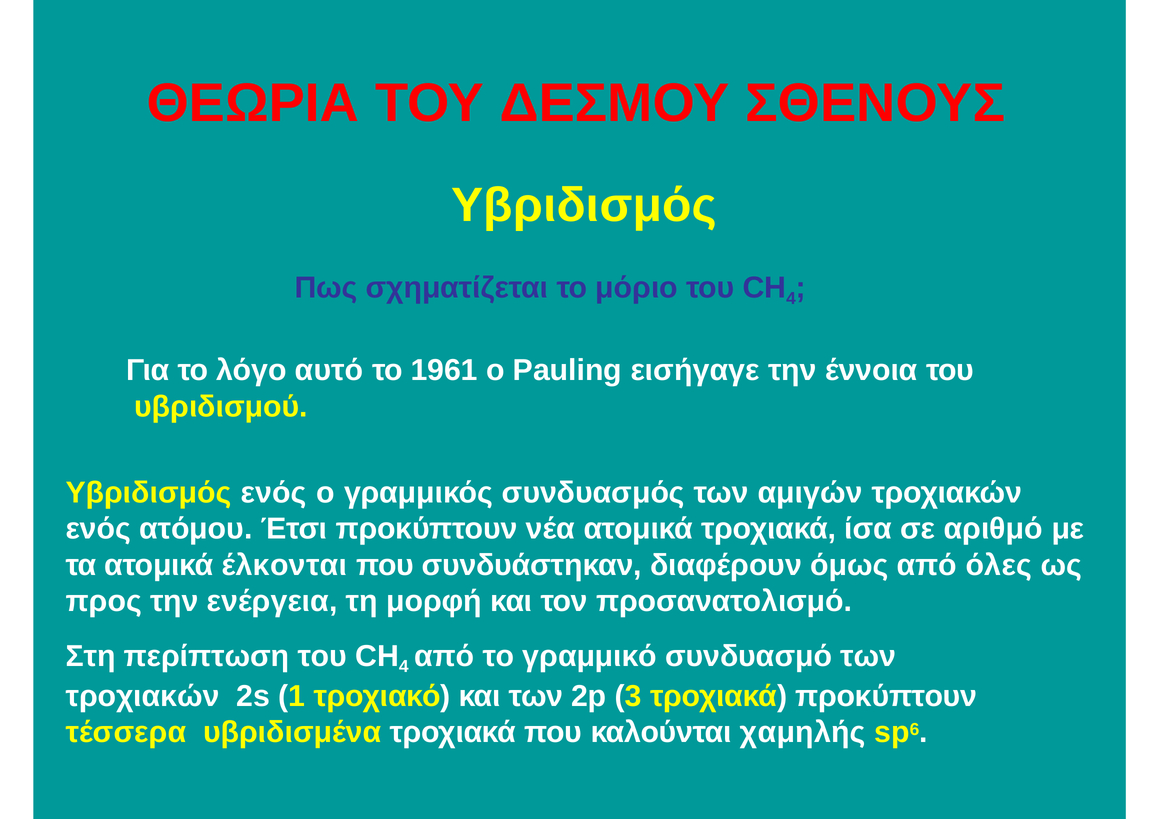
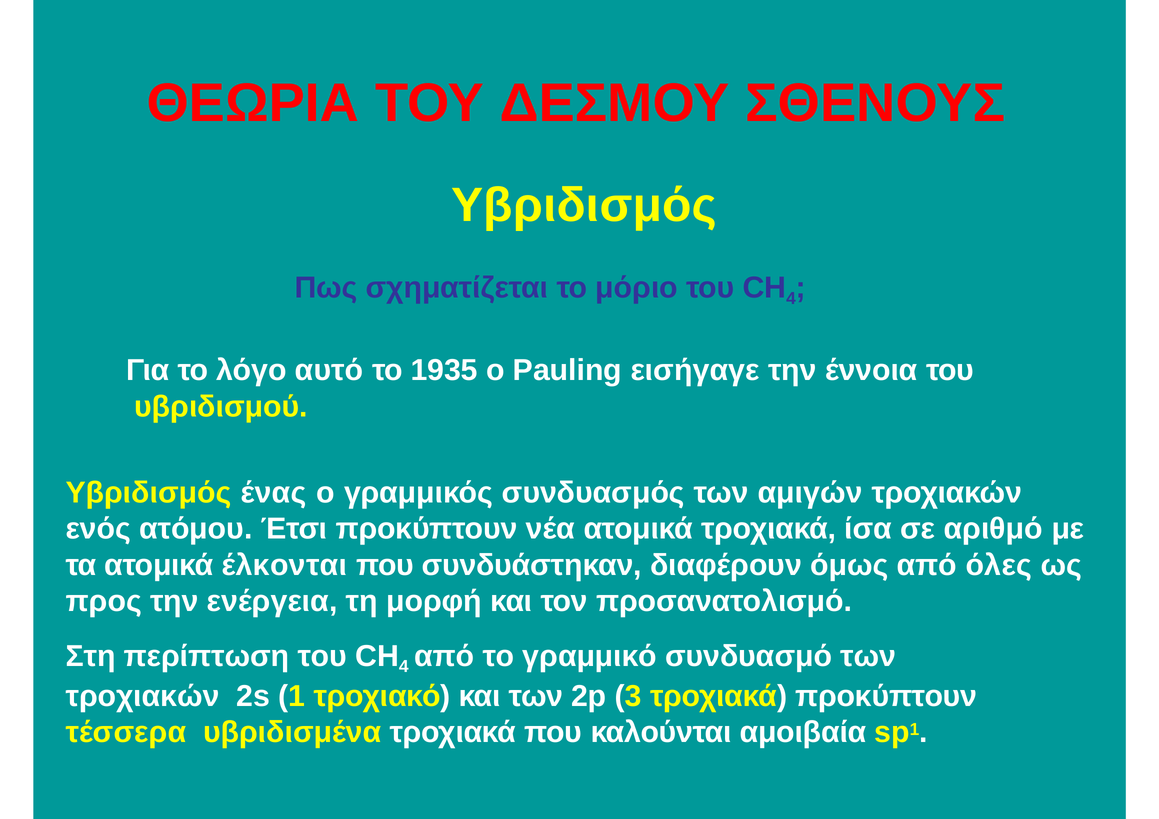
1961: 1961 -> 1935 (444, 370)
Υβριδισμός ενός: ενός -> ένας (274, 493)
χαμηλής: χαμηλής -> αμοιβαία (803, 732)
6: 6 -> 1 (914, 730)
